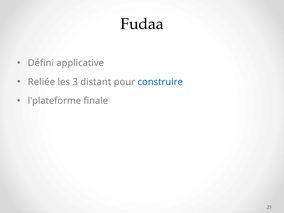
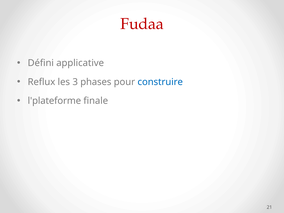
Fudaa colour: black -> red (142, 24)
Reliée: Reliée -> Reflux (41, 82)
distant: distant -> phases (96, 82)
